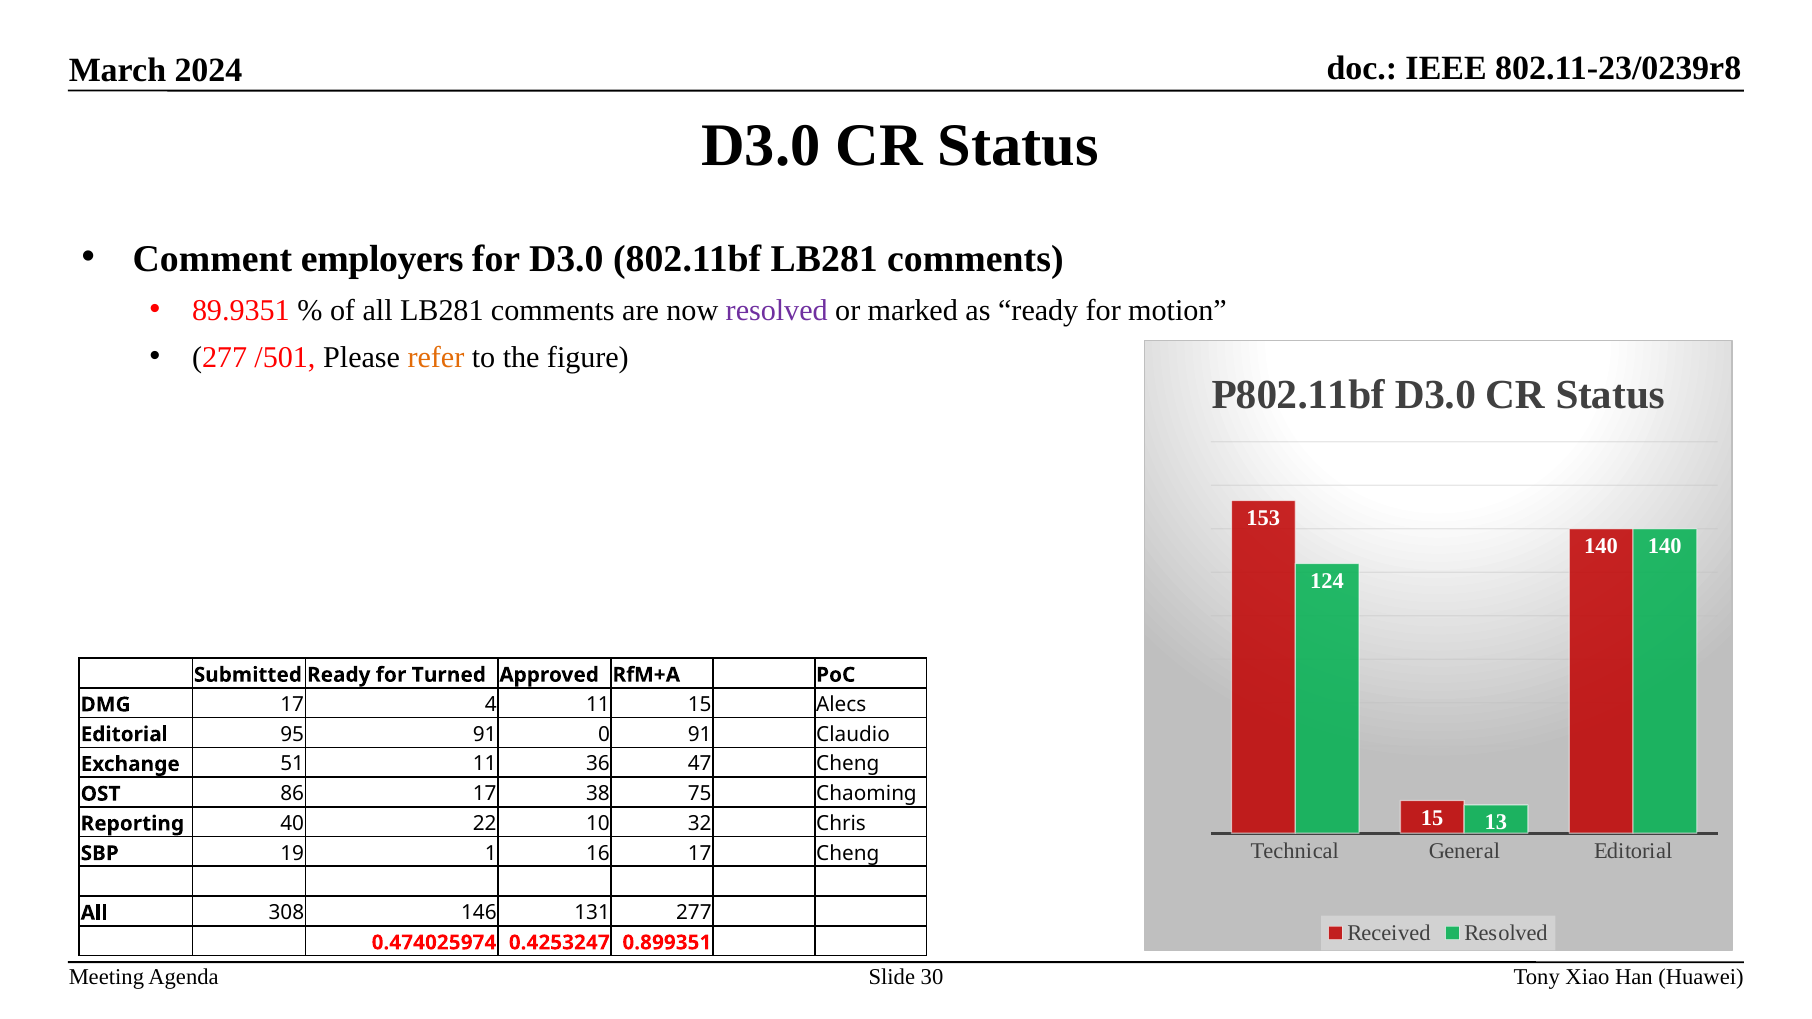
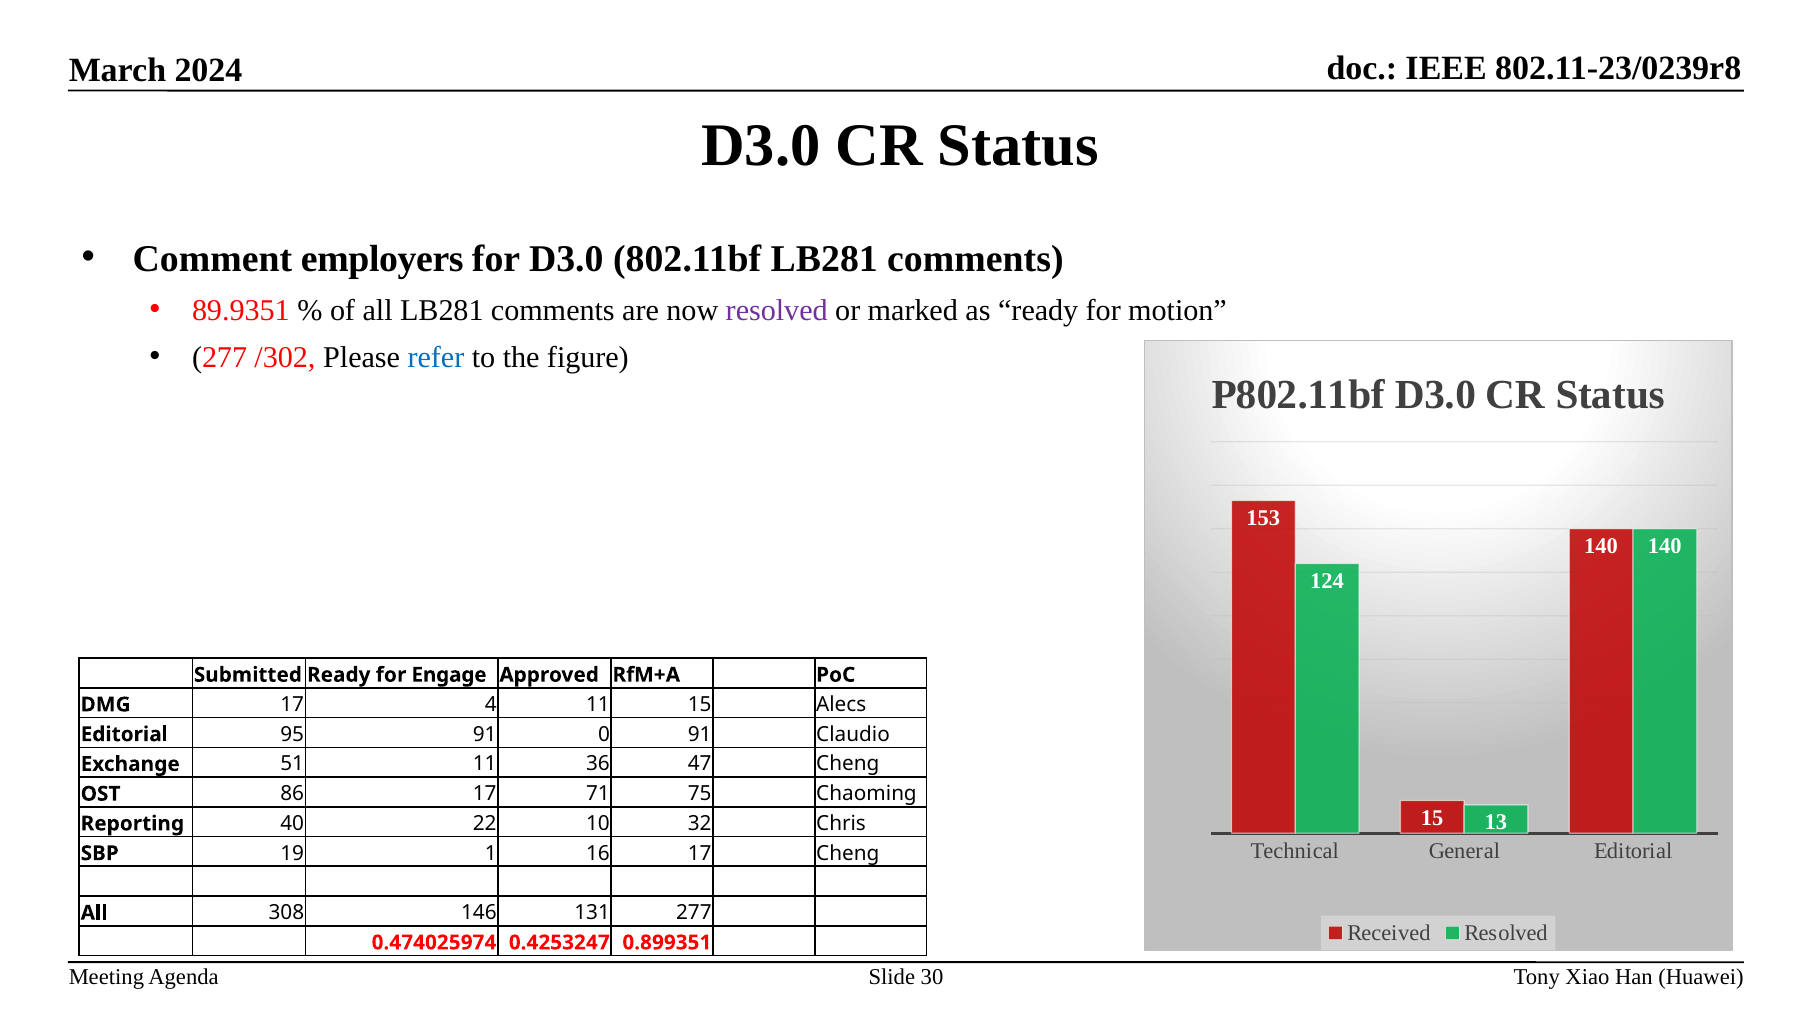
/501: /501 -> /302 (285, 358)
refer colour: orange -> blue (436, 358)
Turned: Turned -> Engage (449, 675)
38: 38 -> 71 (598, 794)
